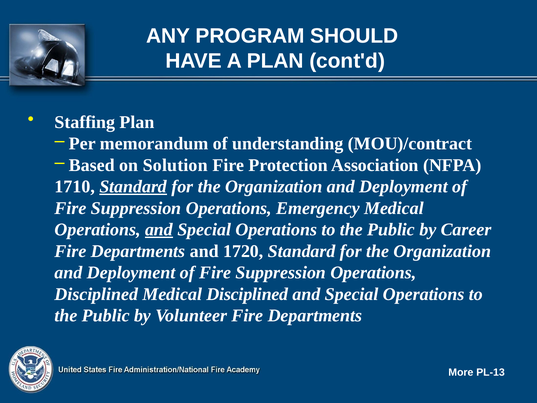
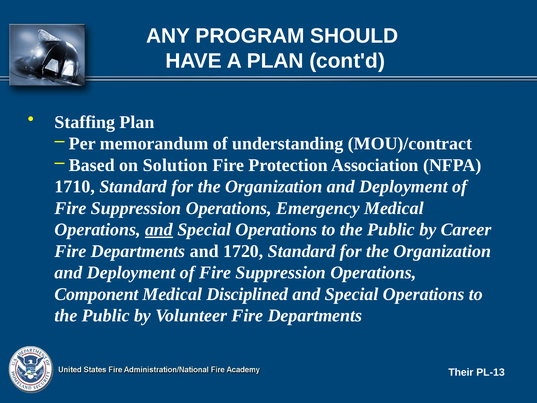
Standard underline: present -> none (133, 187)
Disciplined: Disciplined -> Component (96, 294)
More: More -> Their (461, 372)
